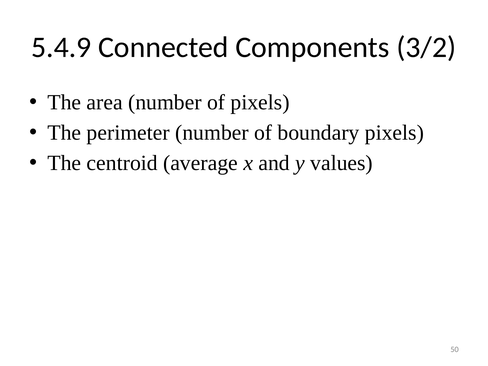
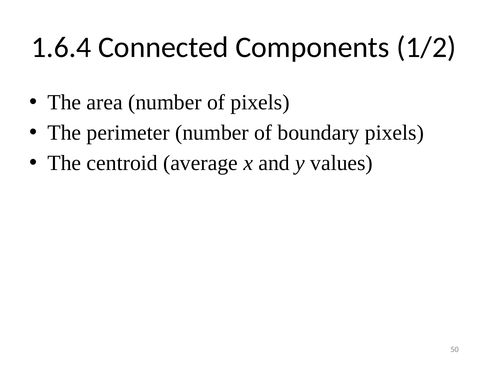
5.4.9: 5.4.9 -> 1.6.4 (61, 47)
3/2: 3/2 -> 1/2 (426, 47)
